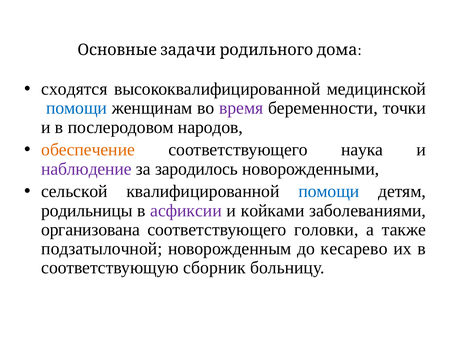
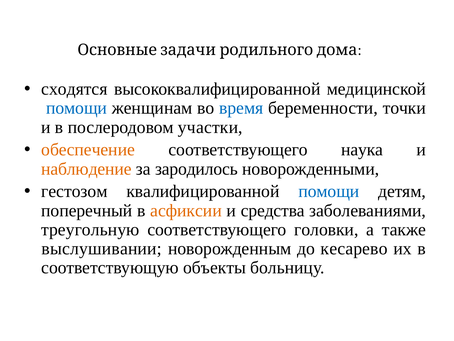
время colour: purple -> blue (241, 108)
народов: народов -> участки (210, 127)
наблюдение colour: purple -> orange (86, 169)
сельской: сельской -> гестозом (74, 191)
родильницы: родильницы -> поперечный (87, 210)
асфиксии colour: purple -> orange (186, 210)
койками: койками -> средства (273, 210)
организована: организована -> треугольную (90, 229)
подзатылочной: подзатылочной -> выслушивании (102, 248)
сборник: сборник -> объекты (215, 267)
